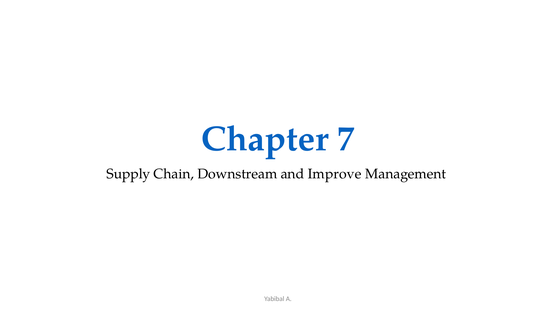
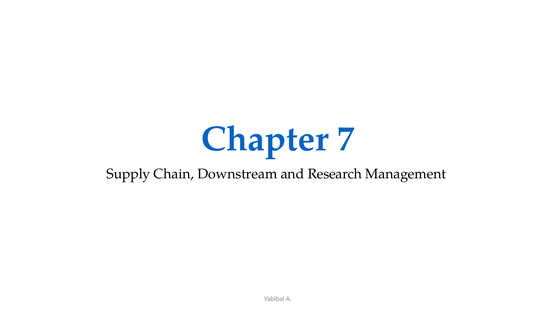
Improve: Improve -> Research (335, 174)
